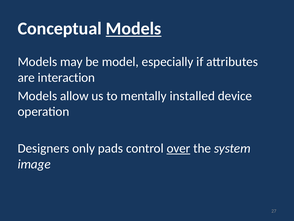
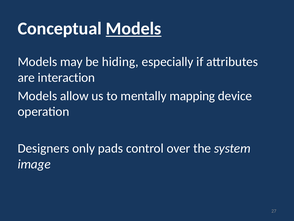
model: model -> hiding (120, 62)
installed: installed -> mapping (192, 96)
over underline: present -> none (178, 148)
